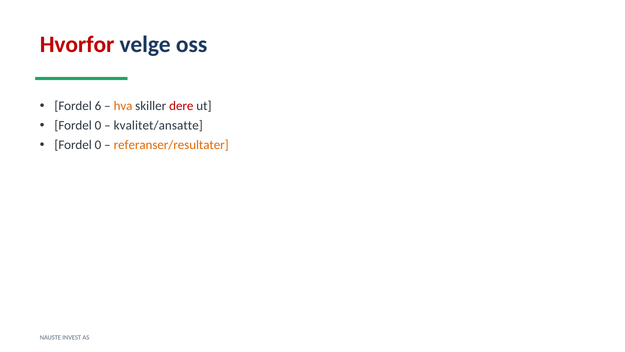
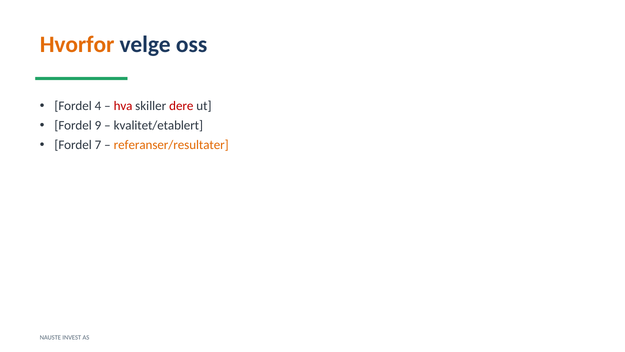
Hvorfor colour: red -> orange (77, 45)
6: 6 -> 4 (98, 106)
hva colour: orange -> red (123, 106)
0: 0 -> 9 (98, 125)
kvalitet/ansatte: kvalitet/ansatte -> kvalitet/etablert (158, 125)
0: 0 -> 7 (98, 145)
